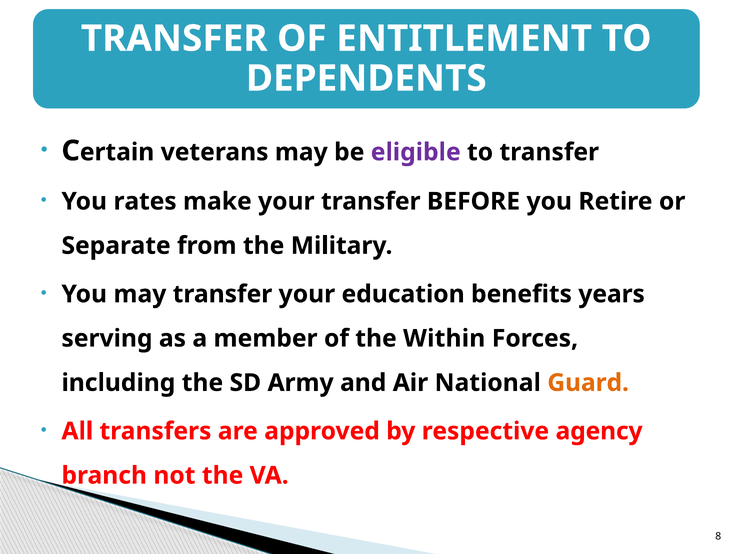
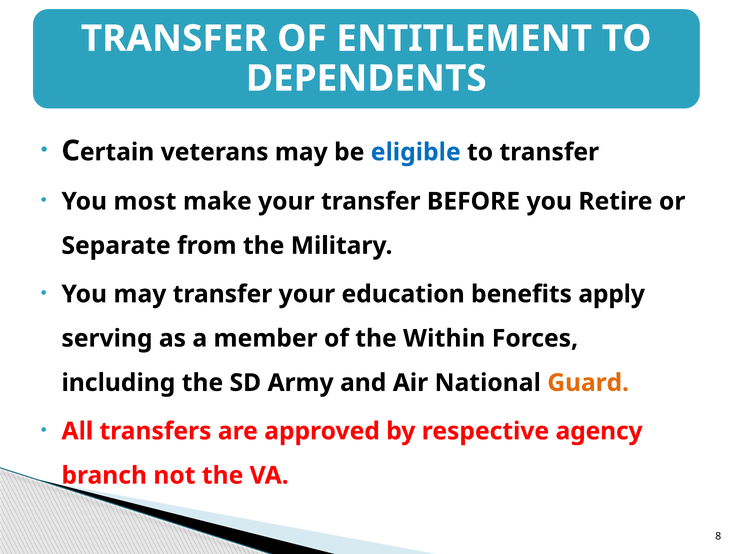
eligible colour: purple -> blue (416, 152)
rates: rates -> most (145, 201)
years: years -> apply (612, 294)
